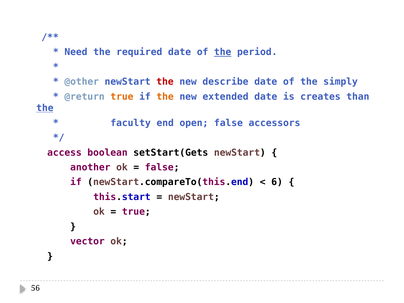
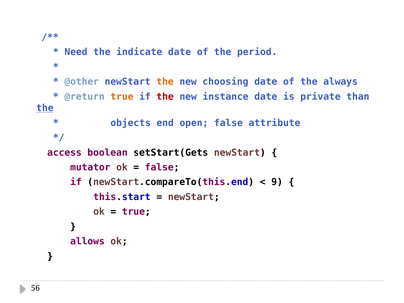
required: required -> indicate (139, 52)
the underline: present -> none (223, 52)
the colour: red -> orange (165, 82)
describe: describe -> choosing (225, 82)
simply: simply -> always (341, 82)
the colour: orange -> red (165, 97)
extended: extended -> instance (226, 97)
creates: creates -> private (320, 97)
faculty: faculty -> objects (131, 123)
accessors: accessors -> attribute (274, 123)
another: another -> mutator (90, 167)
6: 6 -> 9 (277, 182)
vector: vector -> allows (87, 241)
